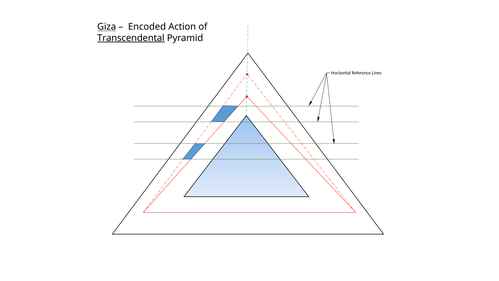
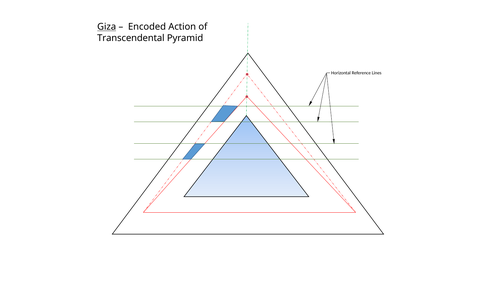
Transcendental underline: present -> none (131, 38)
